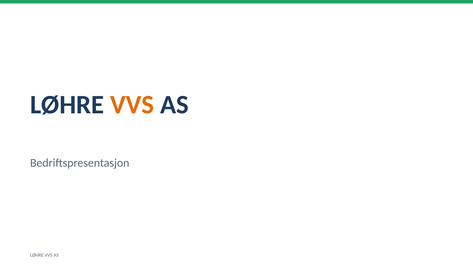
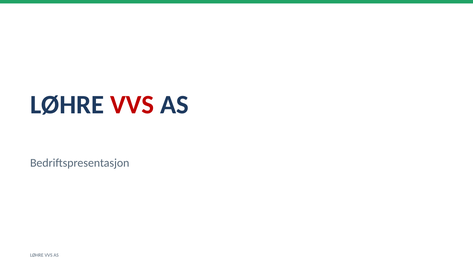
VVS colour: orange -> red (132, 105)
